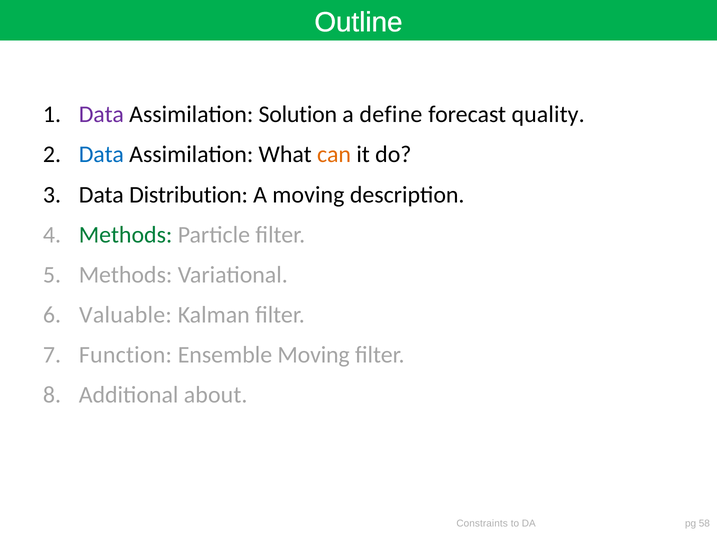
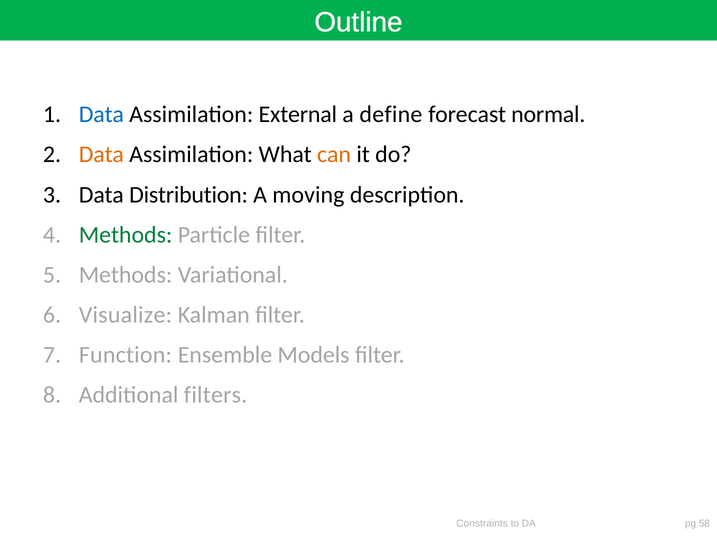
Data colour: purple -> blue (101, 115)
Solution: Solution -> External (298, 115)
quality: quality -> normal (548, 115)
Data colour: blue -> orange (101, 155)
Valuable: Valuable -> Visualize (125, 315)
Ensemble Moving: Moving -> Models (314, 355)
about: about -> filters (216, 396)
